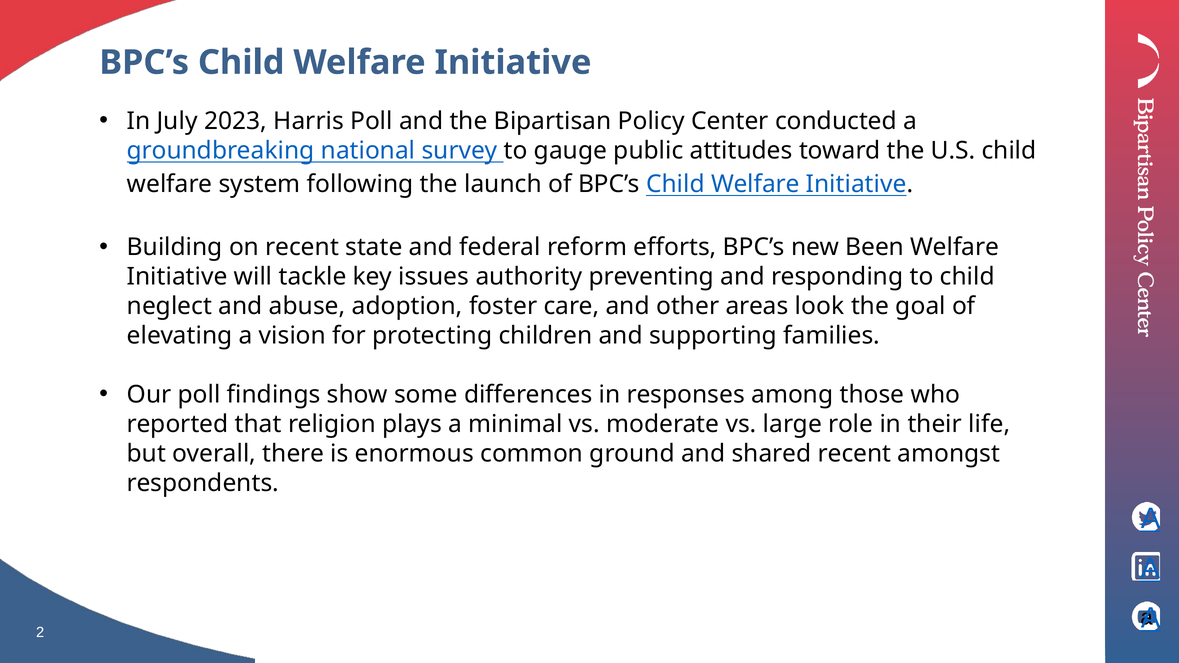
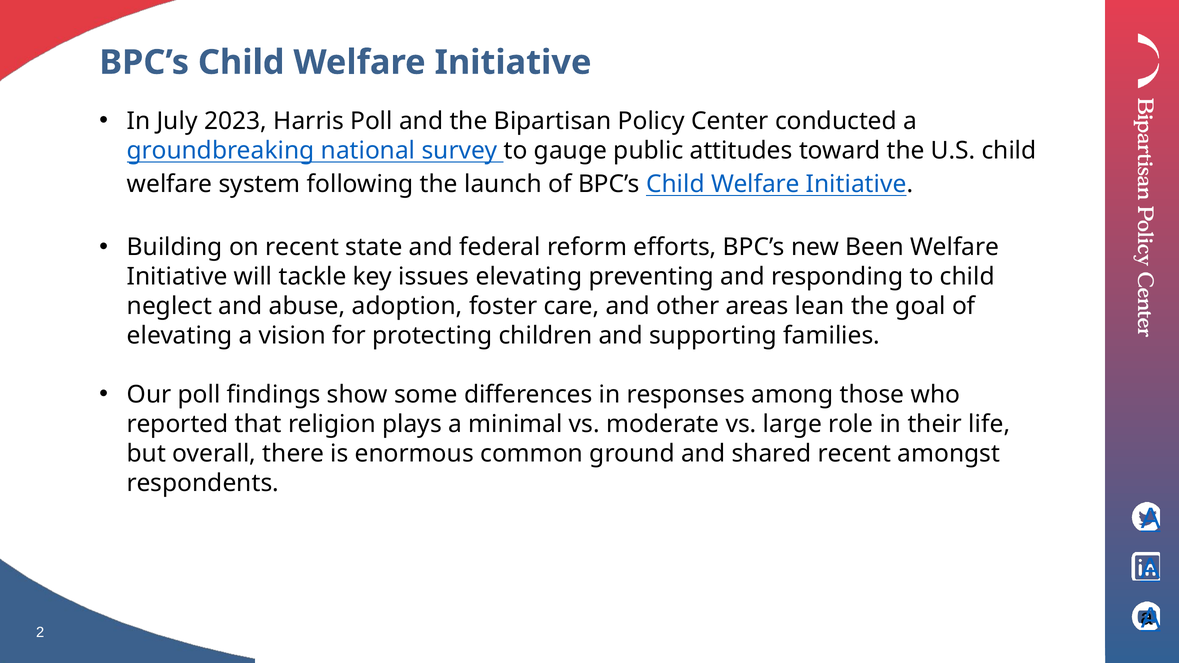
issues authority: authority -> elevating (529, 277)
look: look -> lean (820, 306)
